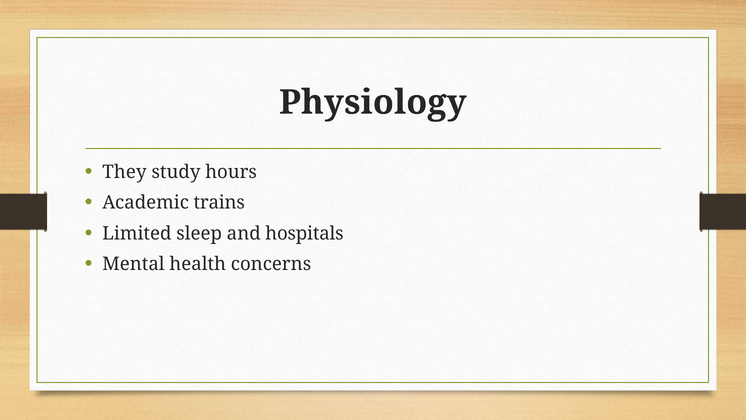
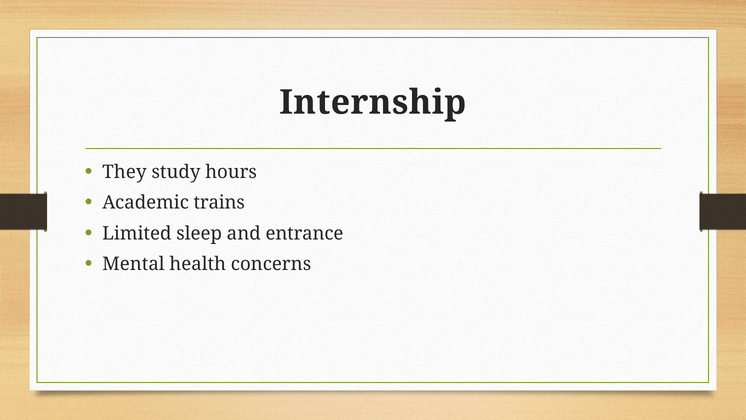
Physiology: Physiology -> Internship (373, 102)
hospitals: hospitals -> entrance (304, 233)
